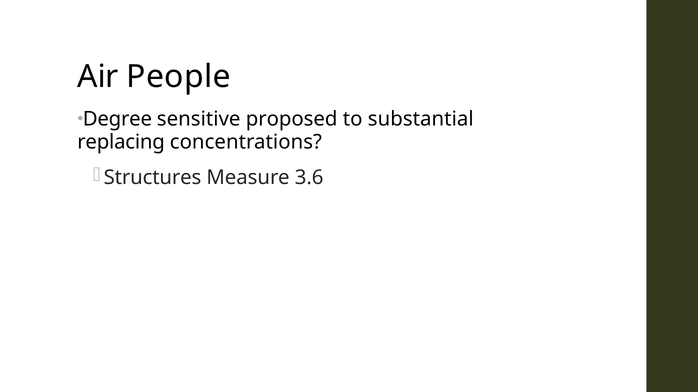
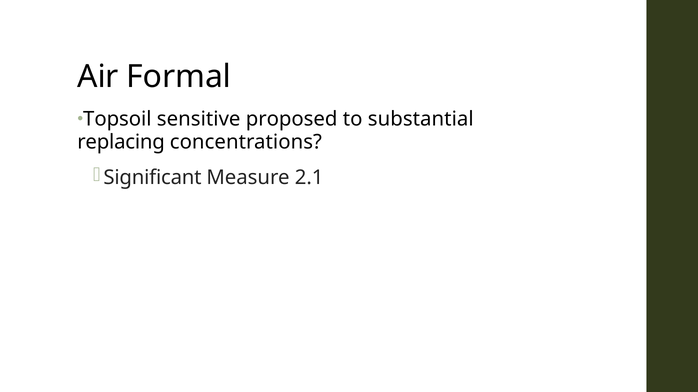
People: People -> Formal (179, 77)
Degree: Degree -> Topsoil (117, 119)
Structures: Structures -> Significant (153, 178)
3.6: 3.6 -> 2.1 (309, 178)
